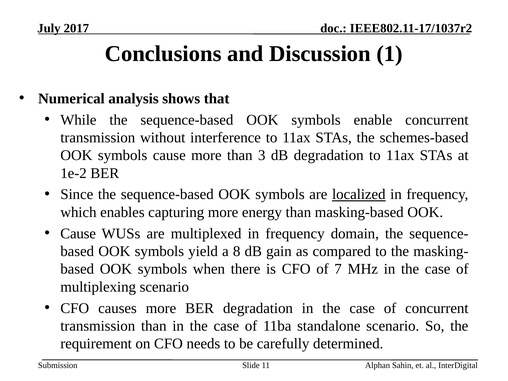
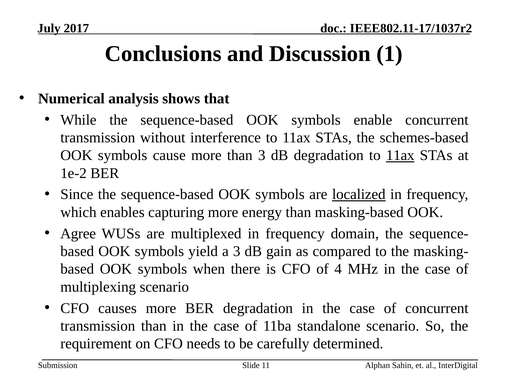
11ax underline: none -> present (400, 155)
Cause: Cause -> Agree (78, 234)
a 8: 8 -> 3 (237, 251)
7: 7 -> 4 (338, 269)
